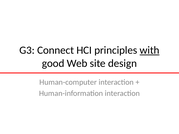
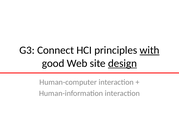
design underline: none -> present (122, 63)
